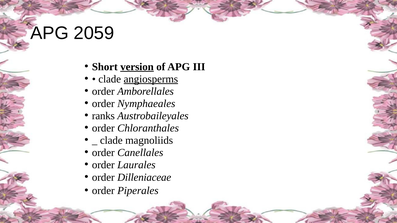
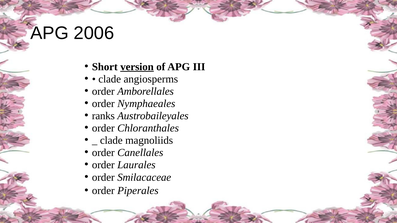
2059: 2059 -> 2006 (94, 33)
angiosperms underline: present -> none (151, 79)
Dilleniaceae: Dilleniaceae -> Smilacaceae (144, 178)
